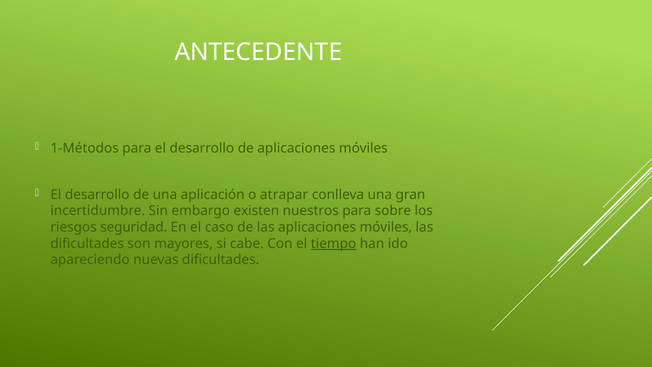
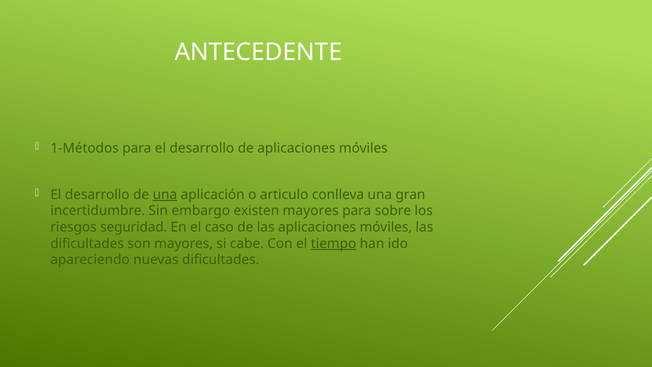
una underline: none -> present (165, 194)
atrapar: atrapar -> articulo (284, 194)
existen nuestros: nuestros -> mayores (311, 211)
